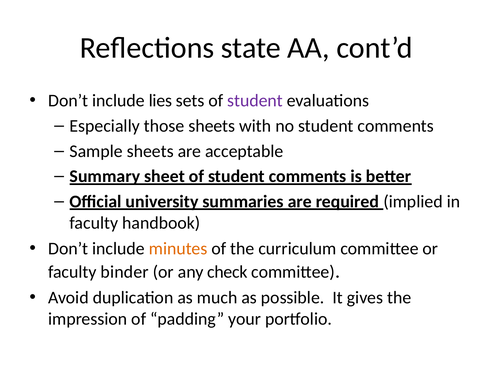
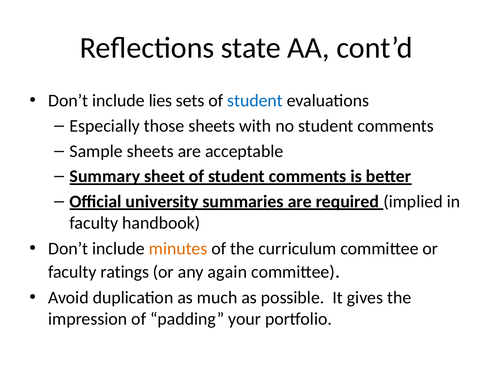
student colour: purple -> blue (255, 101)
binder: binder -> ratings (125, 272)
check: check -> again (227, 272)
